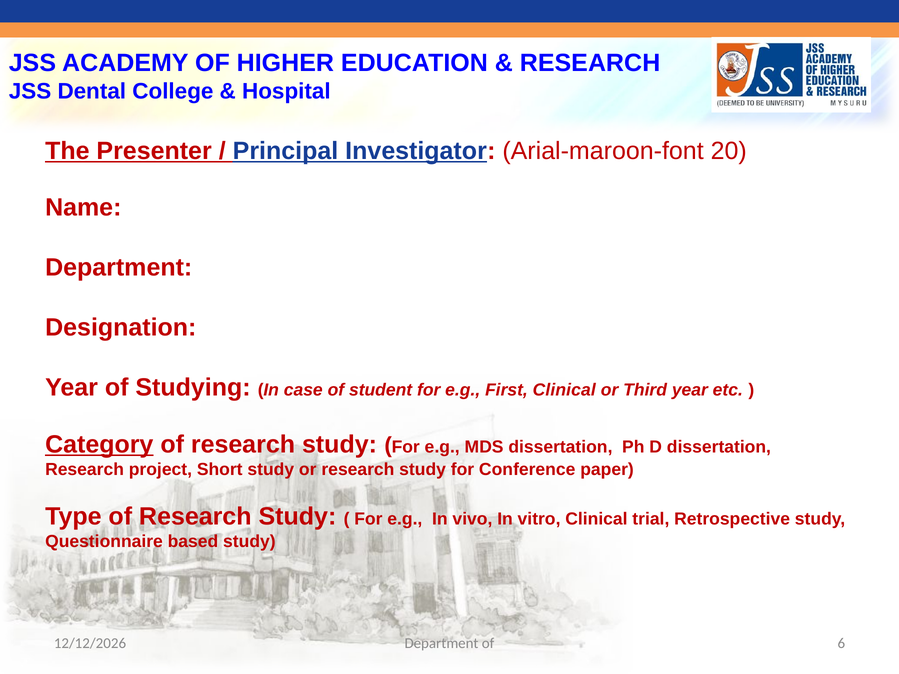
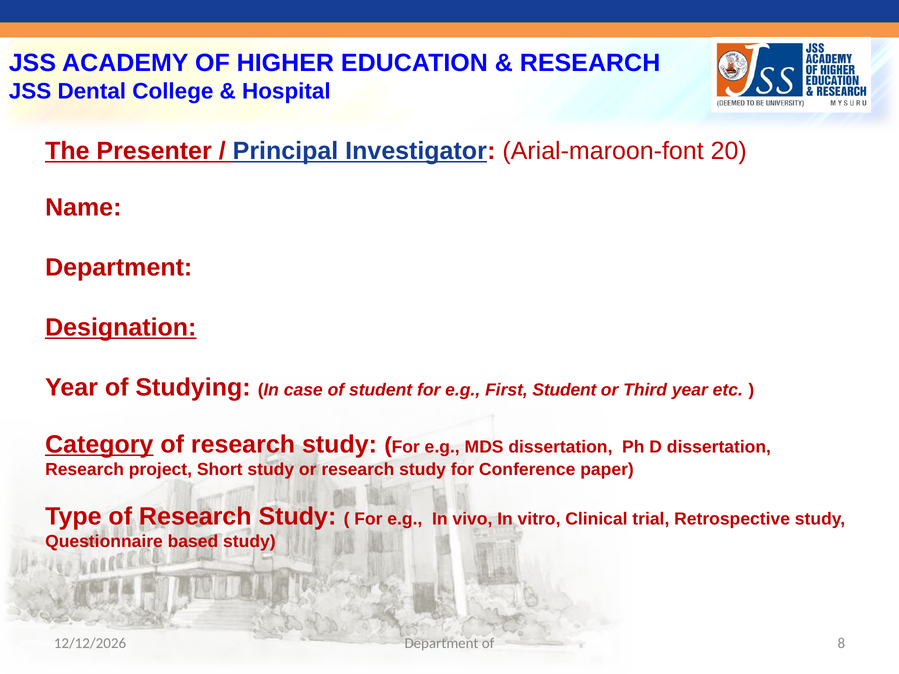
Designation underline: none -> present (121, 328)
First Clinical: Clinical -> Student (564, 390)
6: 6 -> 8 (841, 644)
